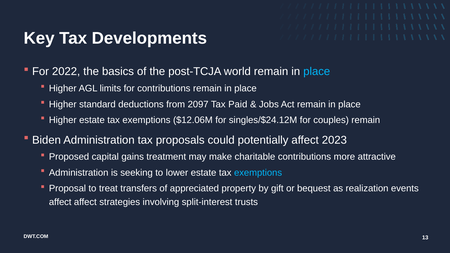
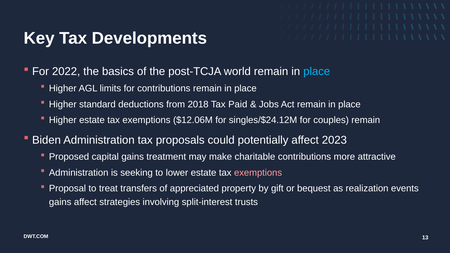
2097: 2097 -> 2018 (198, 104)
exemptions colour: light blue -> pink (258, 173)
affect: affect -> gains (60, 202)
